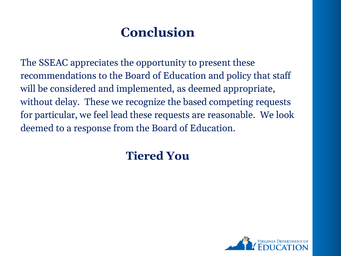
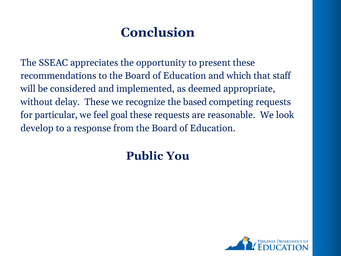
policy: policy -> which (239, 76)
lead: lead -> goal (119, 115)
deemed: deemed -> develop (37, 128)
Tiered: Tiered -> Public (145, 156)
